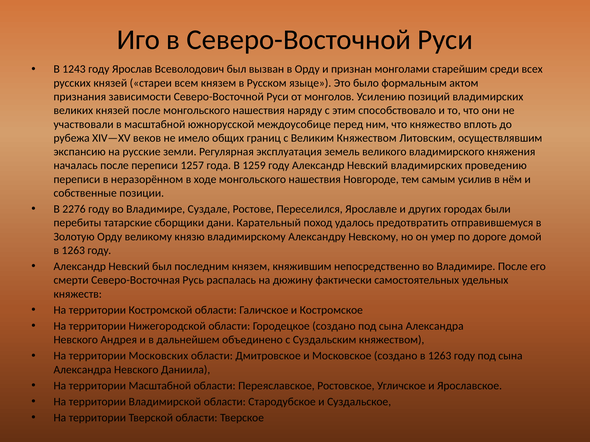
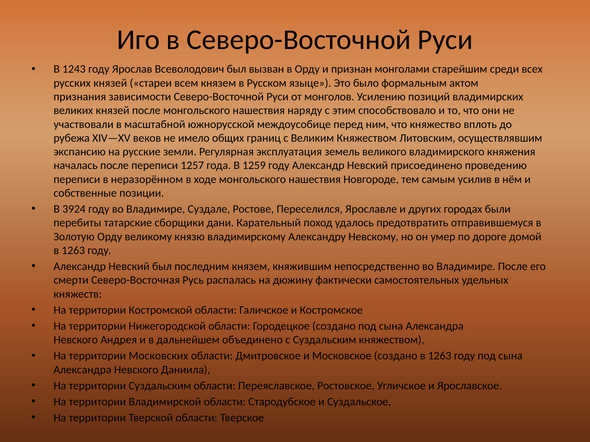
Невский владимирских: владимирских -> присоединено (426, 166)
2276: 2276 -> 3924 (74, 209)
территории Масштабной: Масштабной -> Суздальским (160, 386)
